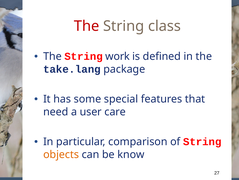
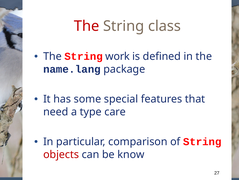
take.lang: take.lang -> name.lang (72, 69)
user: user -> type (91, 111)
objects colour: orange -> red (61, 154)
